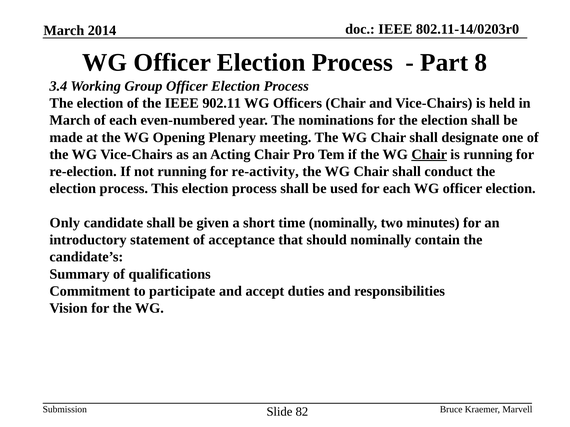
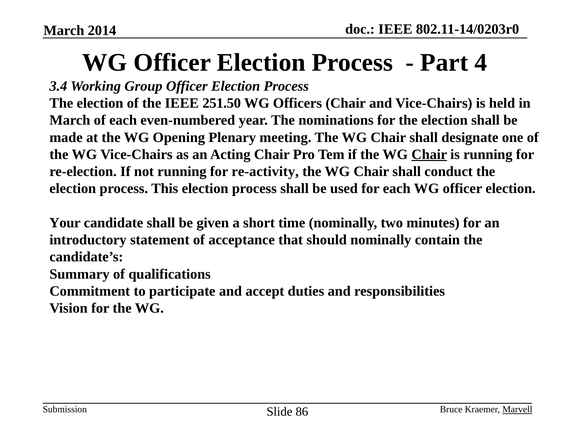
8: 8 -> 4 (481, 62)
902.11: 902.11 -> 251.50 (222, 103)
Only: Only -> Your (65, 223)
Marvell underline: none -> present (517, 410)
82: 82 -> 86 (302, 412)
